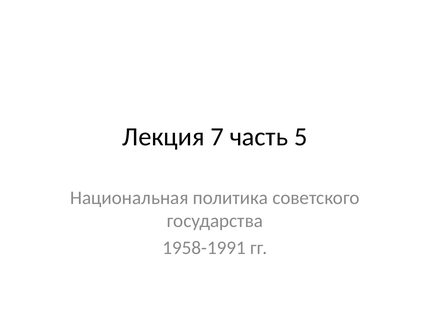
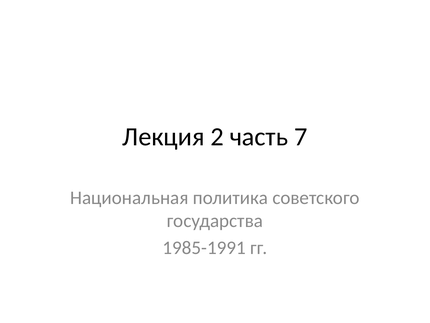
7: 7 -> 2 (217, 137)
5: 5 -> 7 (301, 137)
1958-1991: 1958-1991 -> 1985-1991 (204, 247)
